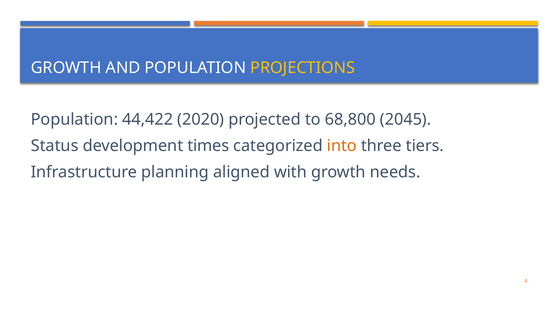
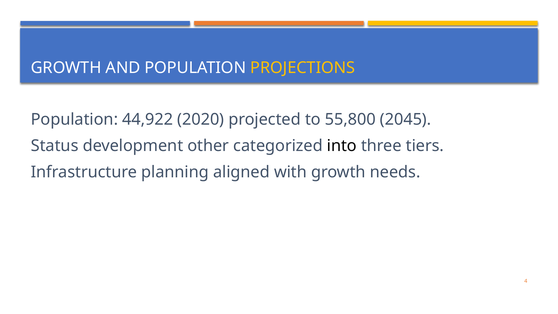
44,422: 44,422 -> 44,922 (148, 119)
68,800: 68,800 -> 55,800 (350, 119)
times: times -> other (208, 146)
into colour: orange -> black (342, 146)
